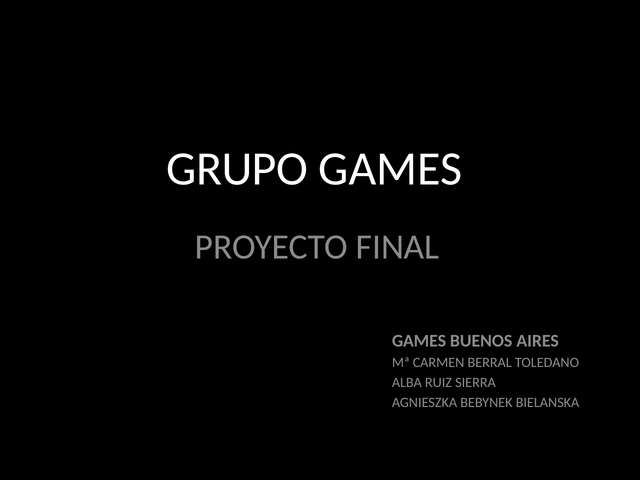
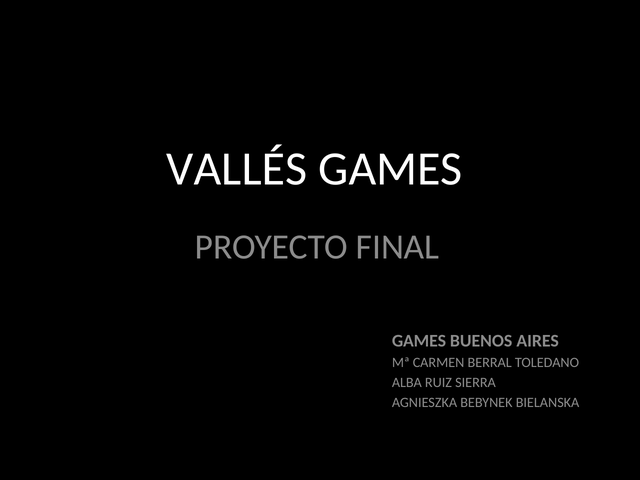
GRUPO: GRUPO -> VALLÉS (237, 169)
